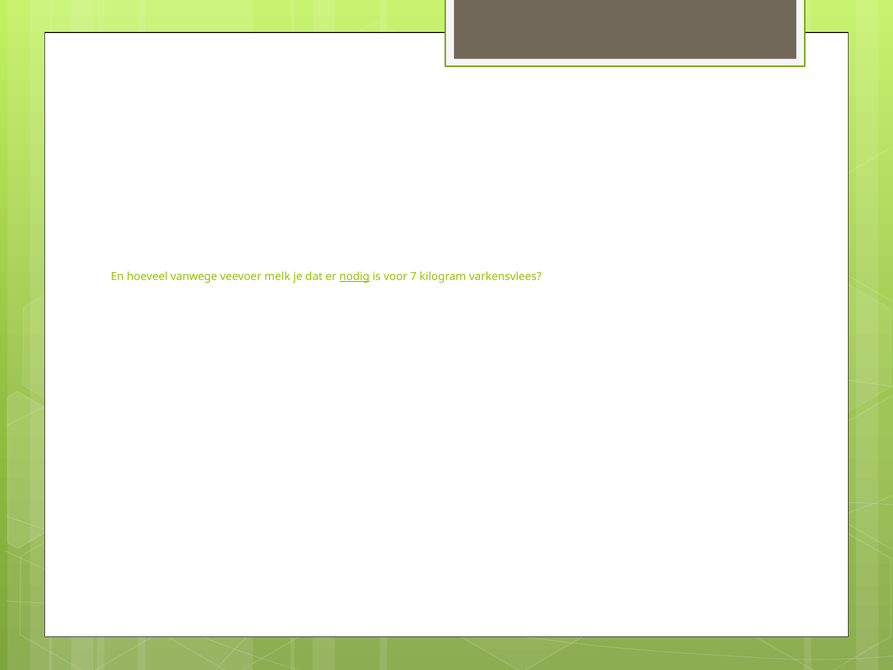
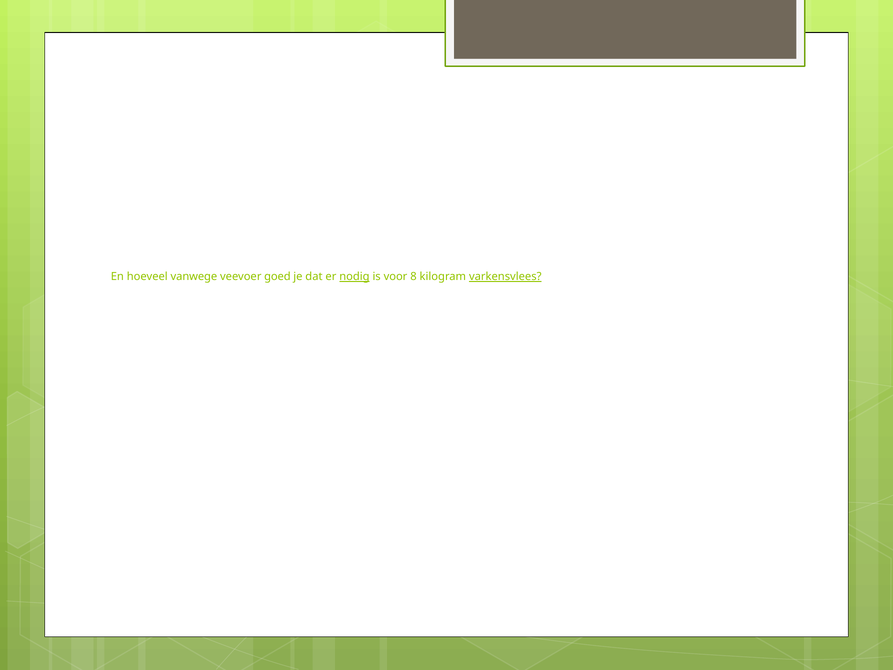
melk: melk -> goed (277, 277)
7: 7 -> 8 (414, 277)
varkensvlees underline: none -> present (505, 277)
